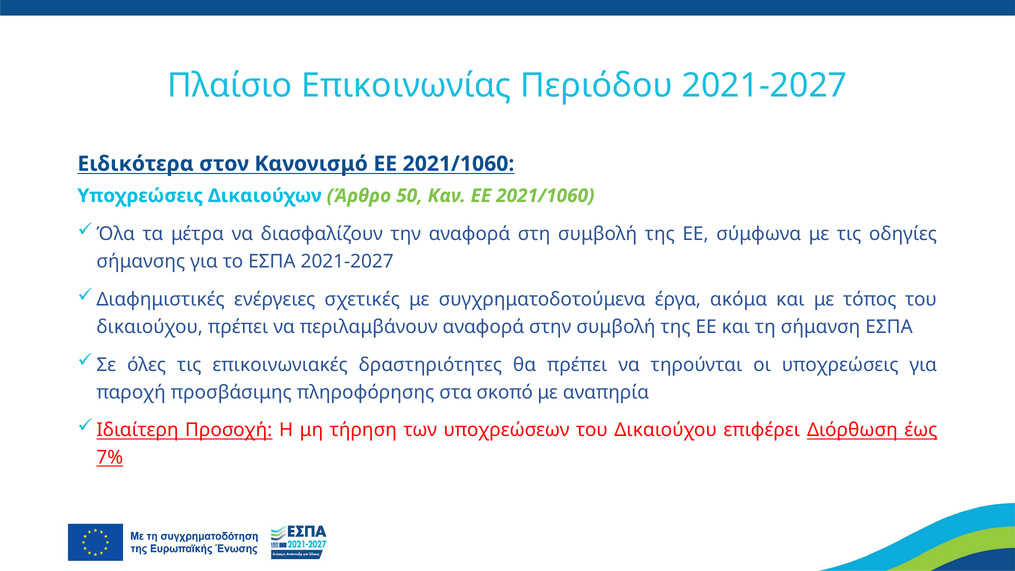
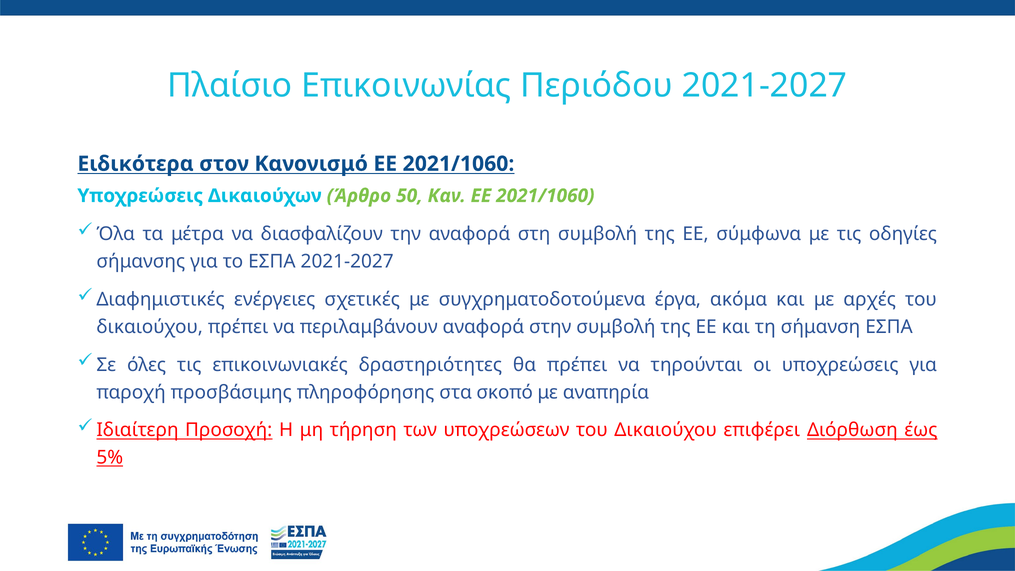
τόπος: τόπος -> αρχές (870, 299)
7%: 7% -> 5% (110, 458)
